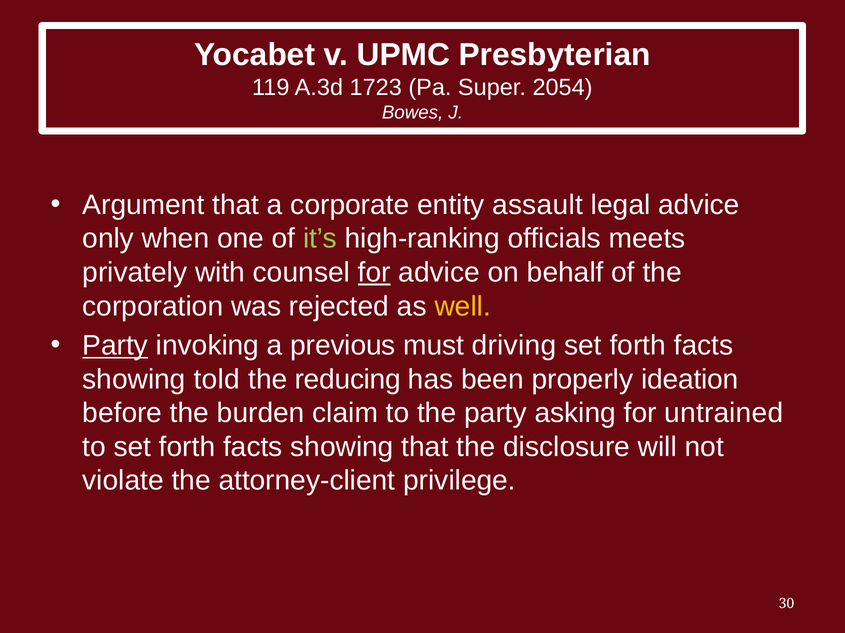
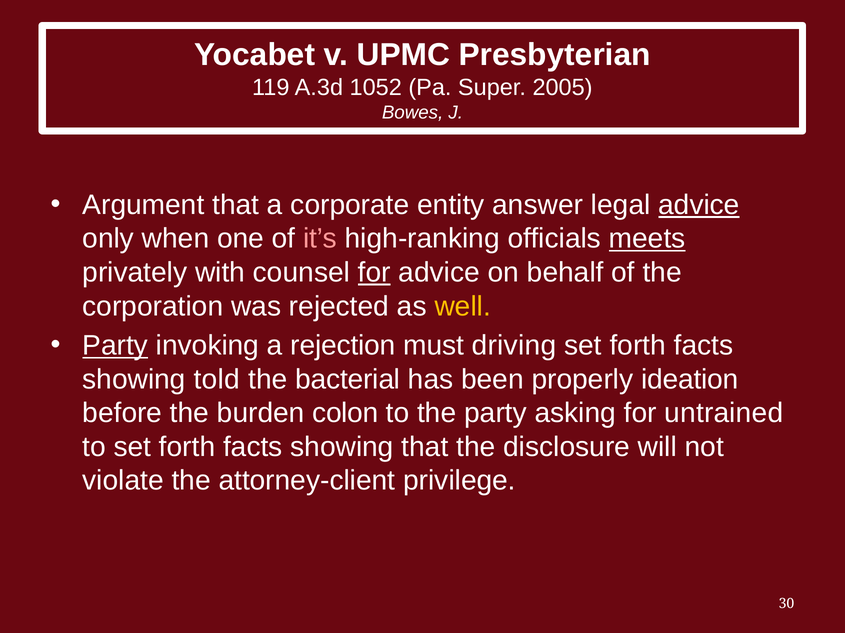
1723: 1723 -> 1052 (376, 88)
2054: 2054 -> 2005 (563, 88)
assault: assault -> answer (538, 205)
advice underline: none -> present (699, 205)
it’s colour: light green -> pink (320, 239)
meets underline: none -> present (647, 239)
previous: previous -> rejection (343, 346)
reducing: reducing -> bacterial (348, 380)
claim: claim -> colon (345, 414)
